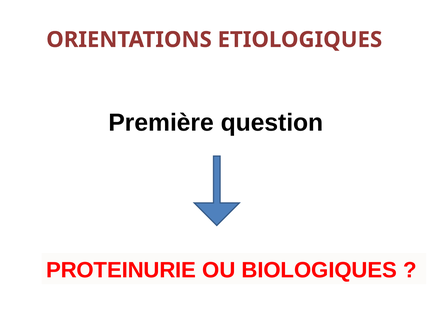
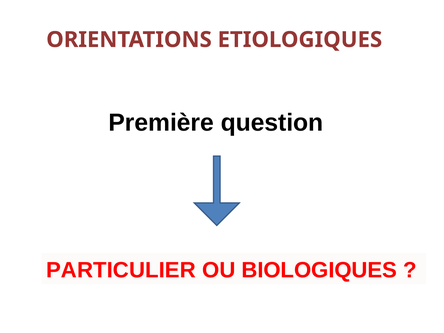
PROTEINURIE: PROTEINURIE -> PARTICULIER (121, 270)
